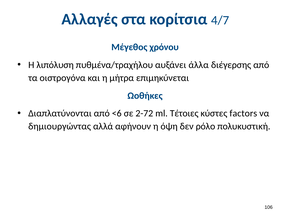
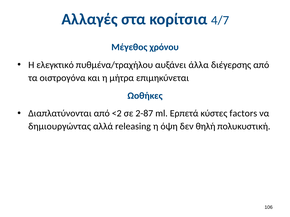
λιπόλυση: λιπόλυση -> ελεγκτικό (55, 65)
<6: <6 -> <2 (117, 114)
2-72: 2-72 -> 2-87 (144, 114)
Τέτοιες: Τέτοιες -> Ερπετά (184, 114)
αφήνουν: αφήνουν -> releasing (133, 127)
ρόλο: ρόλο -> θηλή (206, 127)
